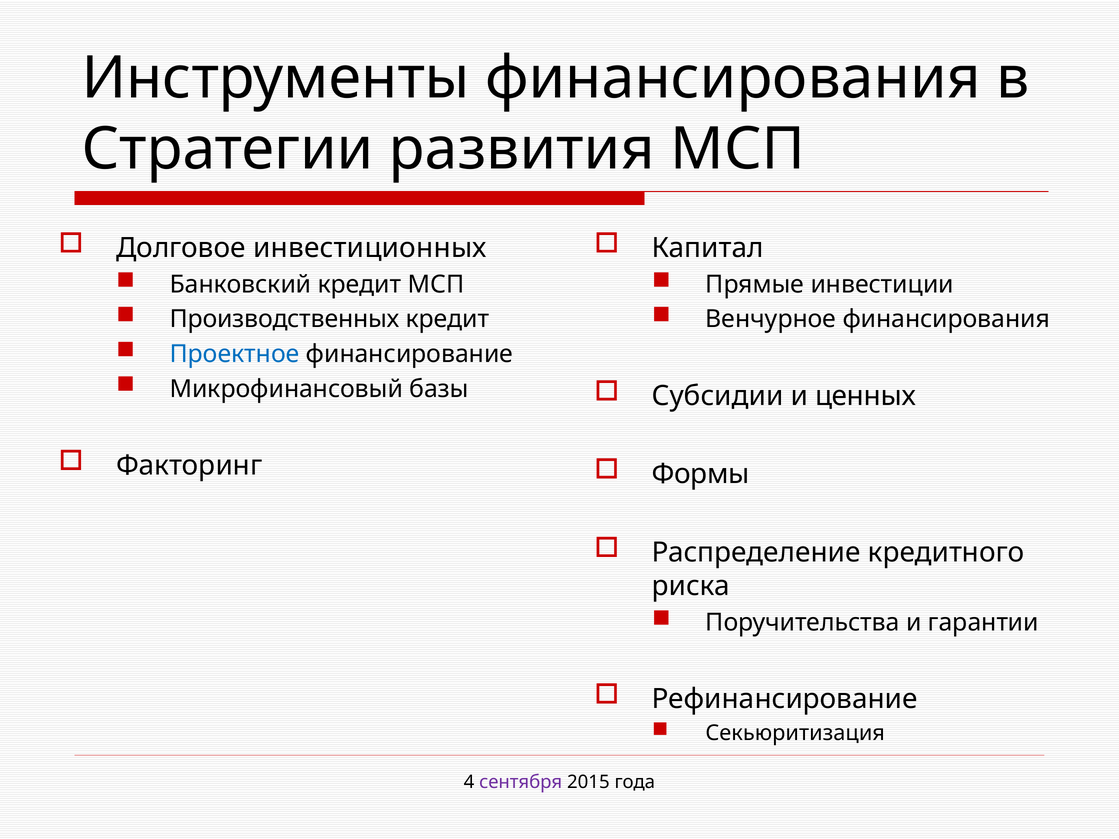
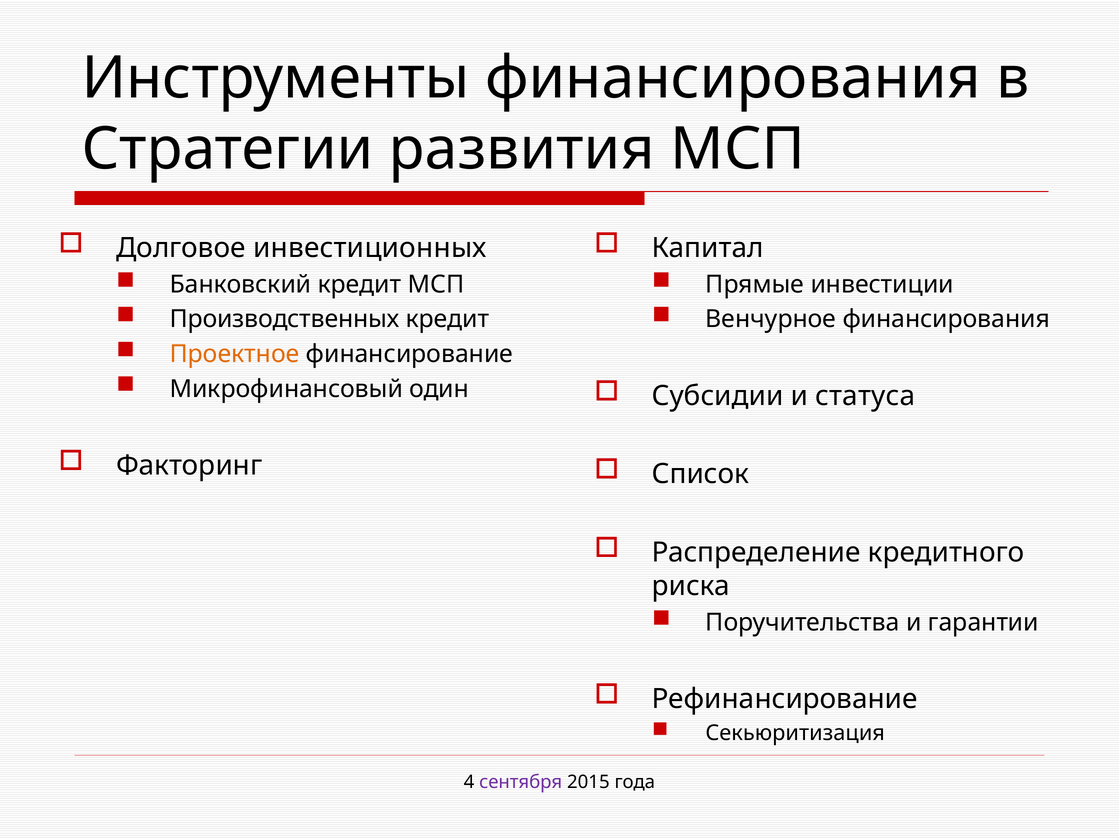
Проектное colour: blue -> orange (235, 354)
базы: базы -> один (439, 389)
ценных: ценных -> статуса (865, 396)
Формы: Формы -> Список (700, 474)
